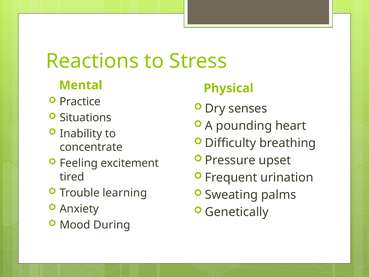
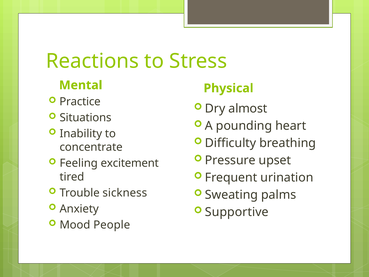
senses: senses -> almost (248, 108)
learning: learning -> sickness (125, 193)
Genetically: Genetically -> Supportive (237, 212)
During: During -> People (112, 225)
